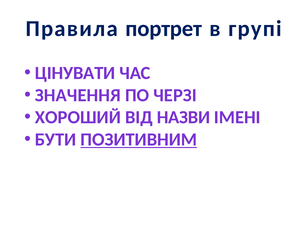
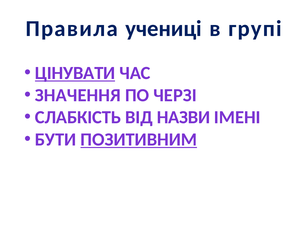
портрет: портрет -> учениці (164, 29)
ЦІНУВАТИ underline: none -> present (75, 73)
ХОРОШИЙ: ХОРОШИЙ -> СЛАБКІСТЬ (78, 117)
